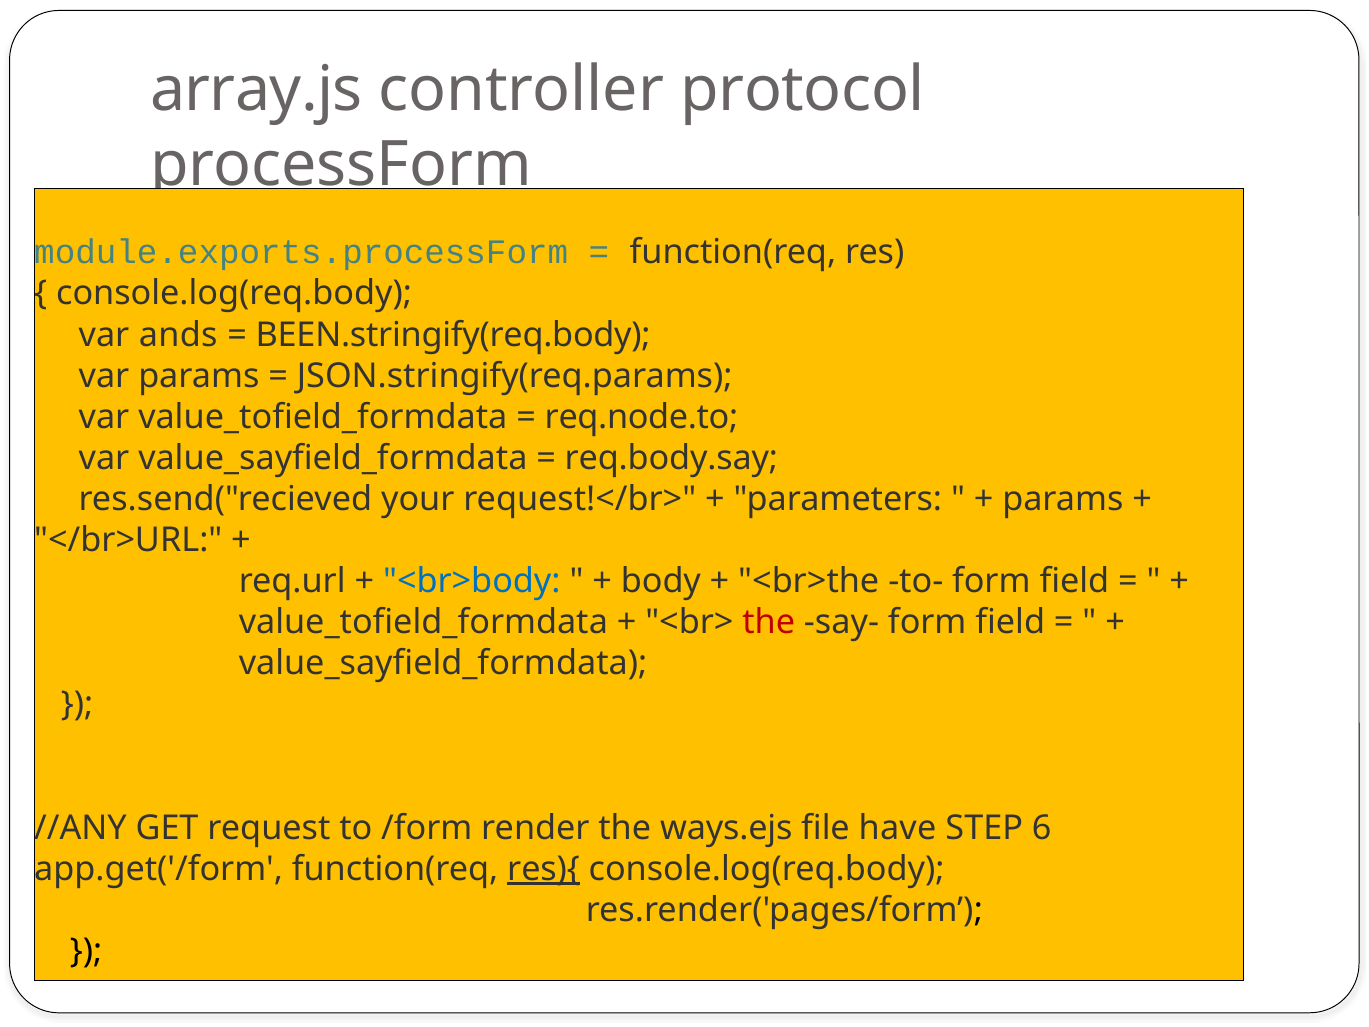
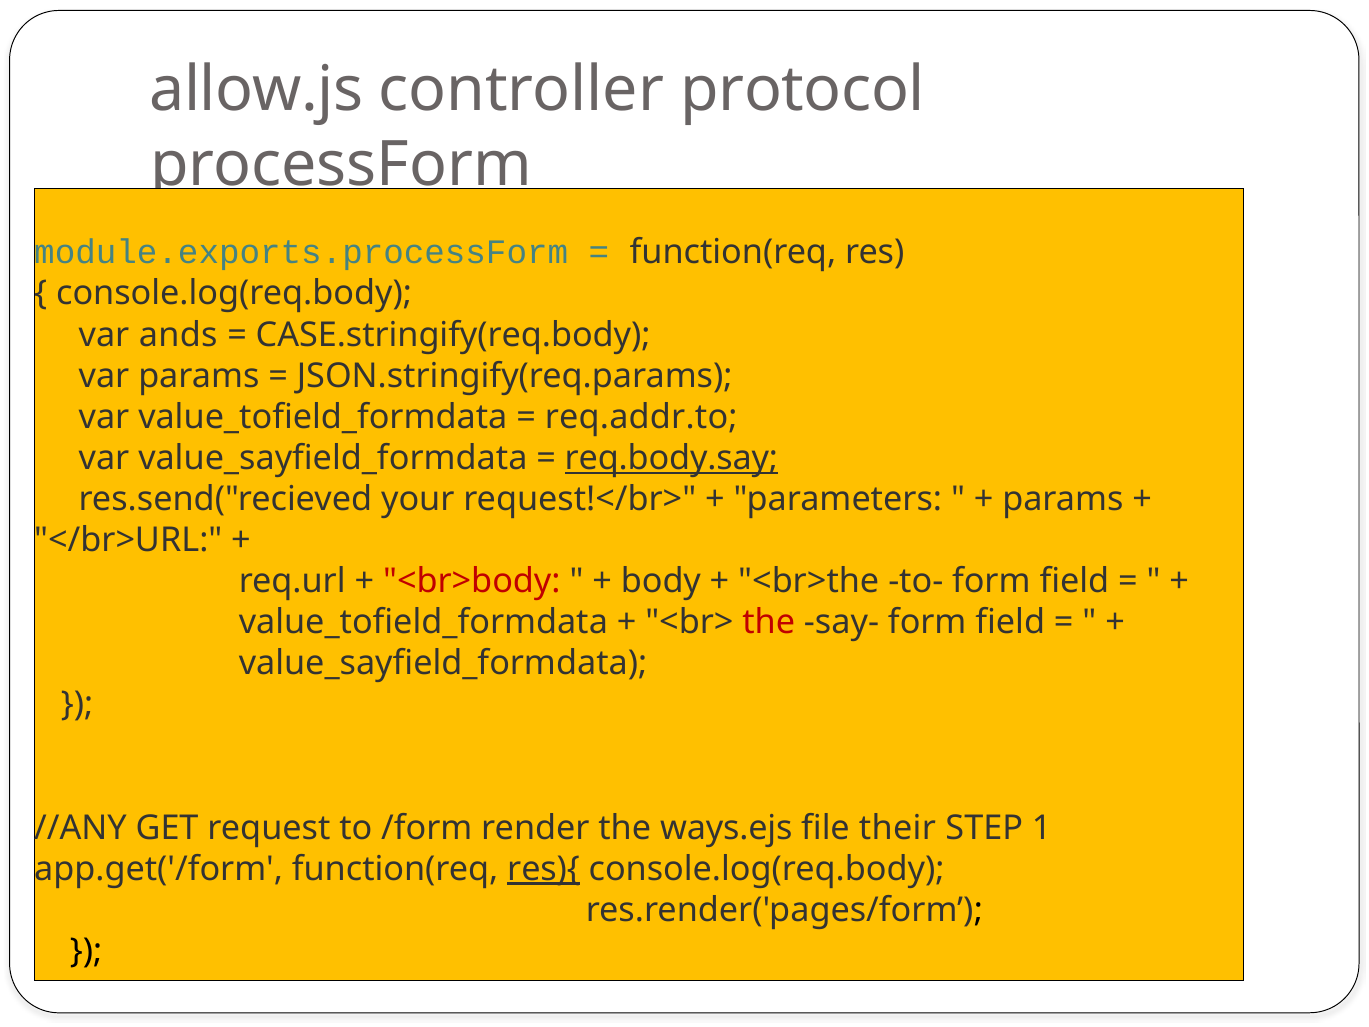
array.js: array.js -> allow.js (256, 90)
BEEN.stringify(req.body: BEEN.stringify(req.body -> CASE.stringify(req.body (453, 335)
req.node.to: req.node.to -> req.addr.to (641, 417)
req.body.say underline: none -> present (671, 458)
<br>body colour: blue -> red (472, 581)
have: have -> their (897, 828)
6: 6 -> 1 (1042, 828)
